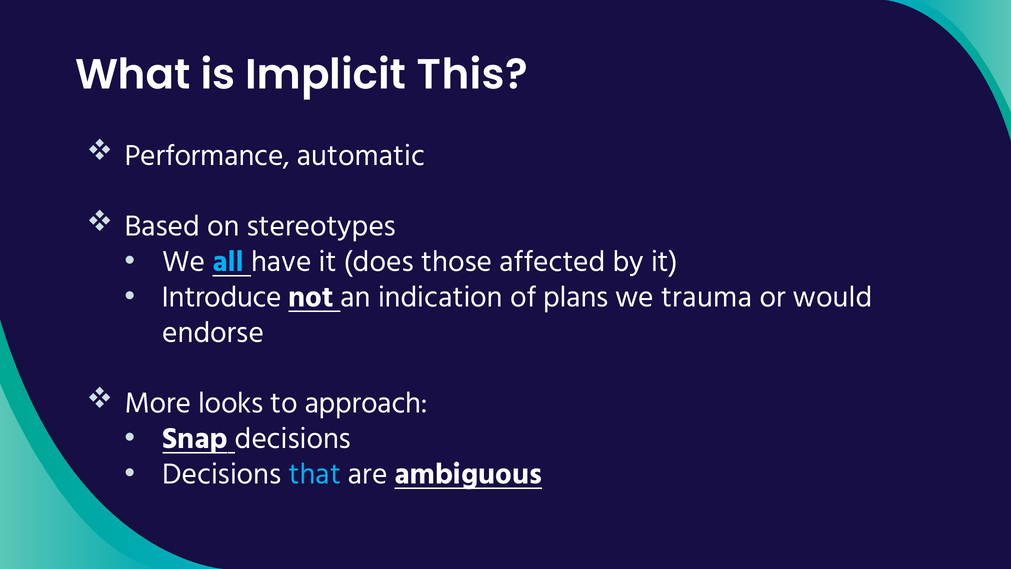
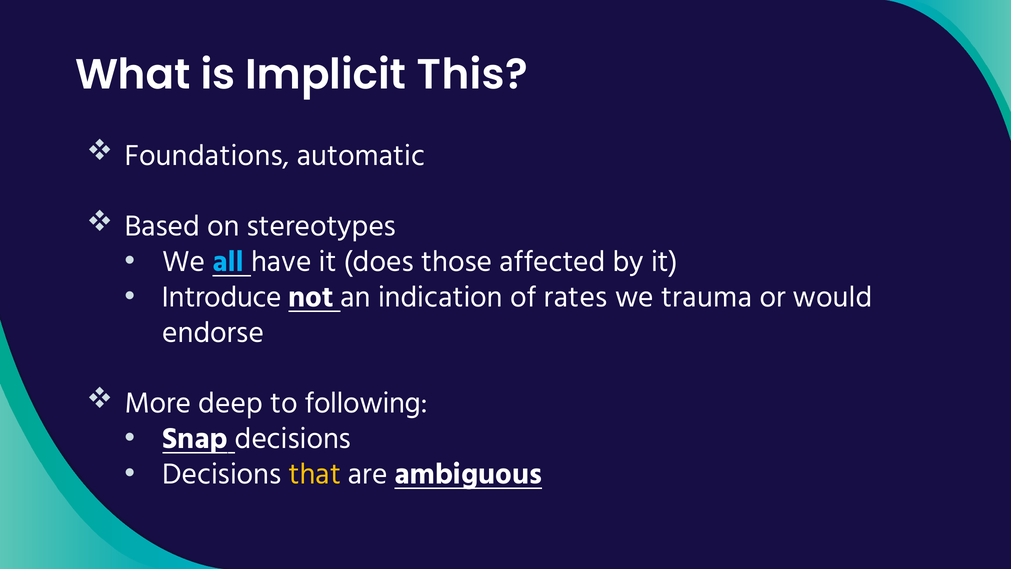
Performance: Performance -> Foundations (207, 155)
plans: plans -> rates (576, 297)
looks: looks -> deep (231, 403)
approach: approach -> following (366, 403)
that colour: light blue -> yellow (315, 474)
